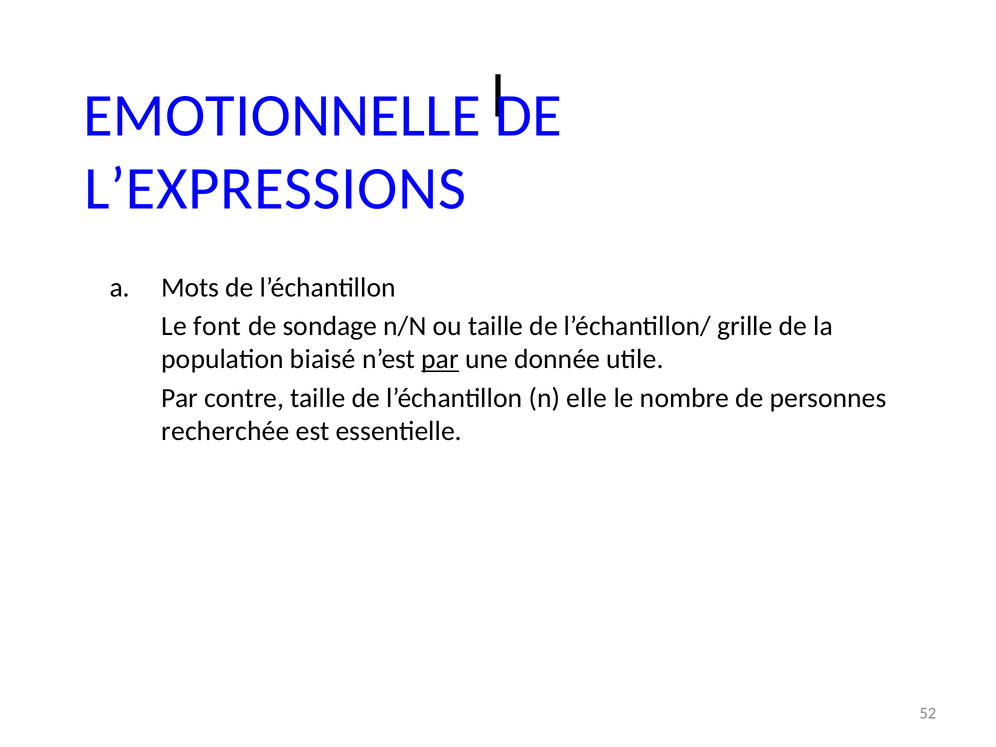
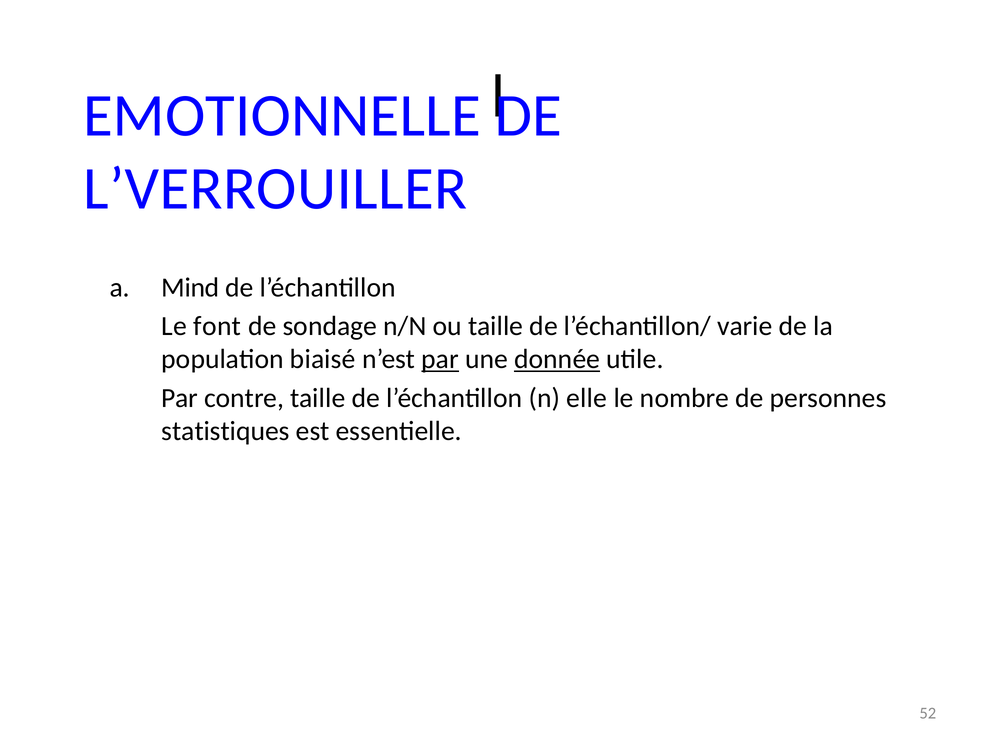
L’EXPRESSIONS: L’EXPRESSIONS -> L’VERROUILLER (275, 189)
Mots: Mots -> Mind (190, 287)
grille: grille -> varie (745, 326)
donnée underline: none -> present (557, 359)
recherchée: recherchée -> statistiques (225, 431)
